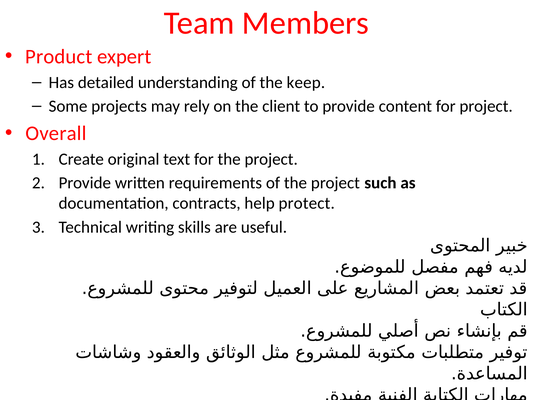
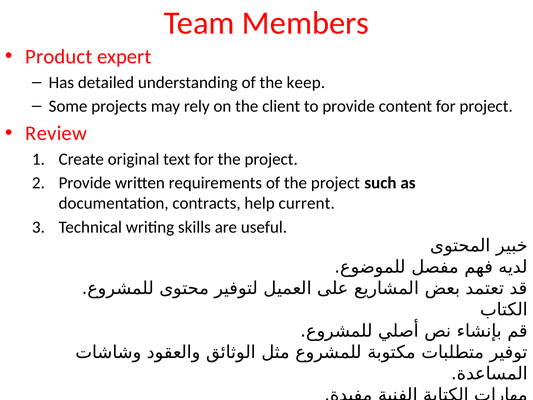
Overall: Overall -> Review (56, 133)
protect: protect -> current (307, 203)
